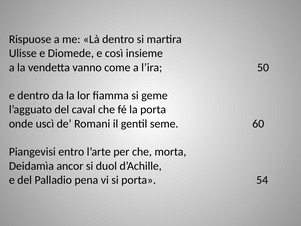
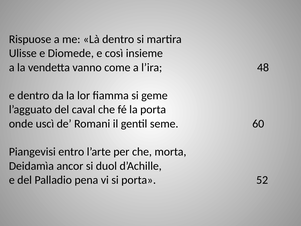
50: 50 -> 48 (263, 67)
54: 54 -> 52 (262, 180)
